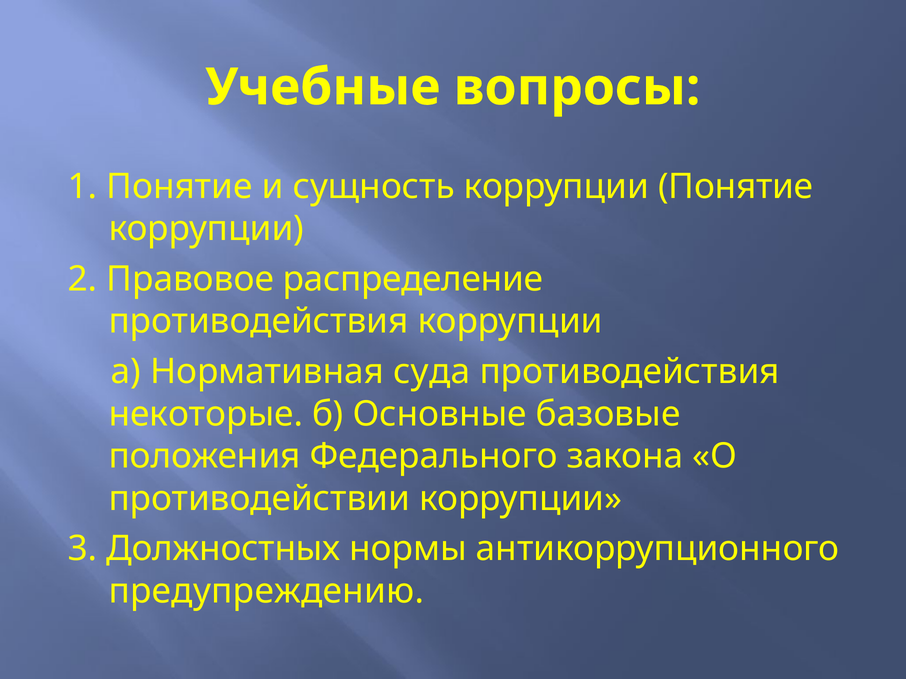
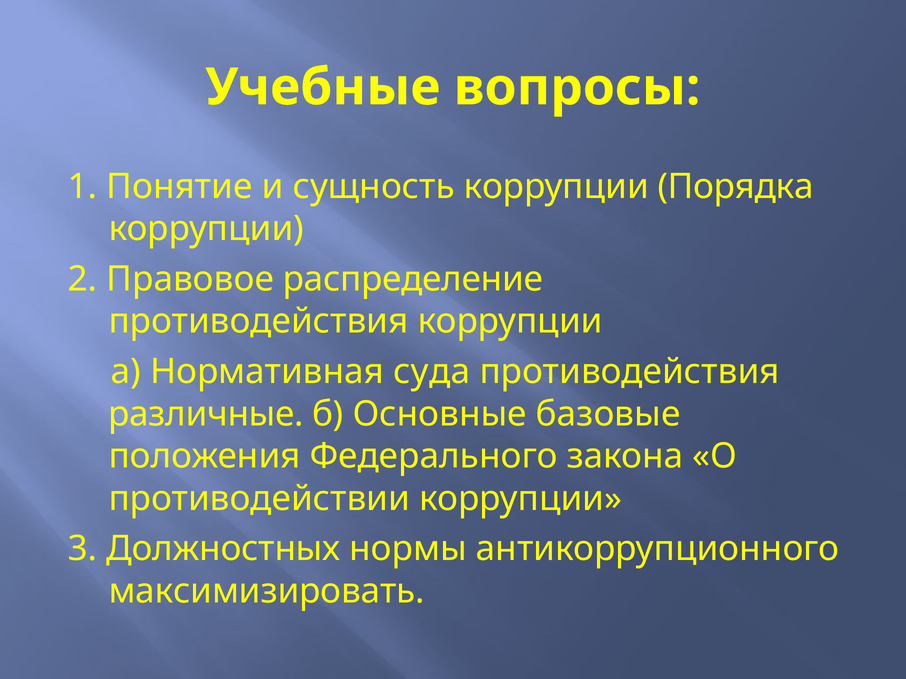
коррупции Понятие: Понятие -> Порядка (736, 187)
некоторые: некоторые -> различные (206, 414)
предупреждению: предупреждению -> максимизировать (267, 592)
